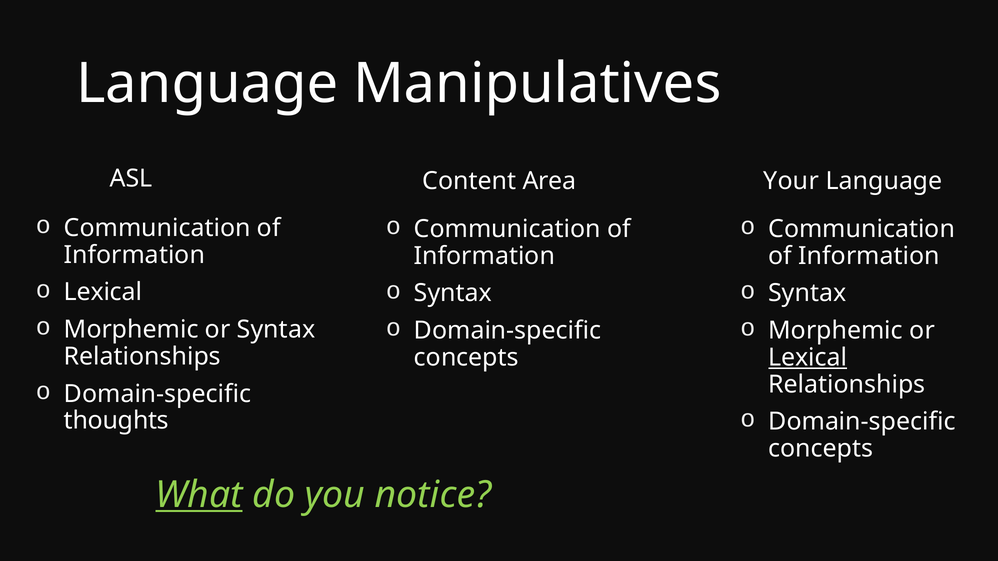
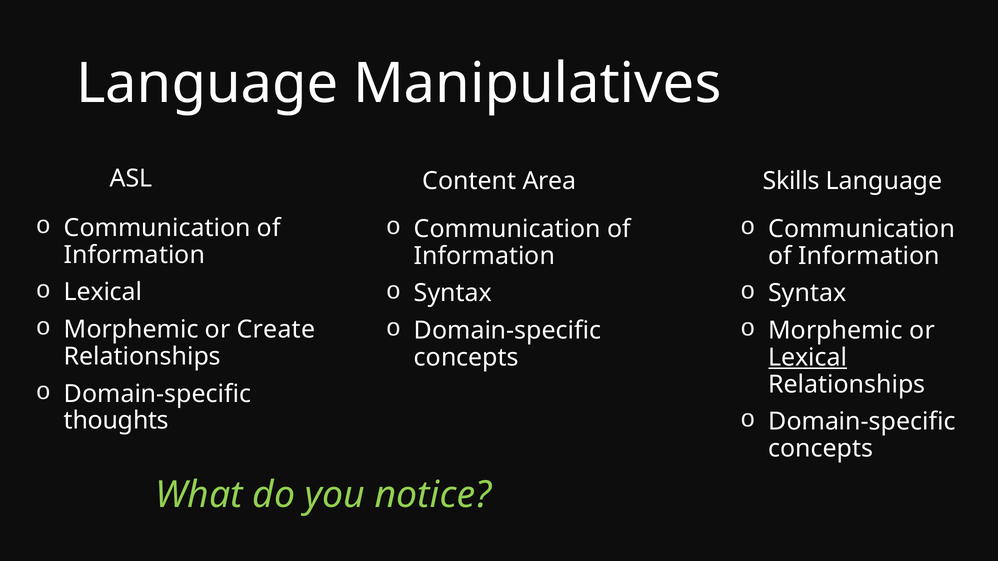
Your: Your -> Skills (791, 181)
or Syntax: Syntax -> Create (276, 330)
What underline: present -> none (199, 495)
